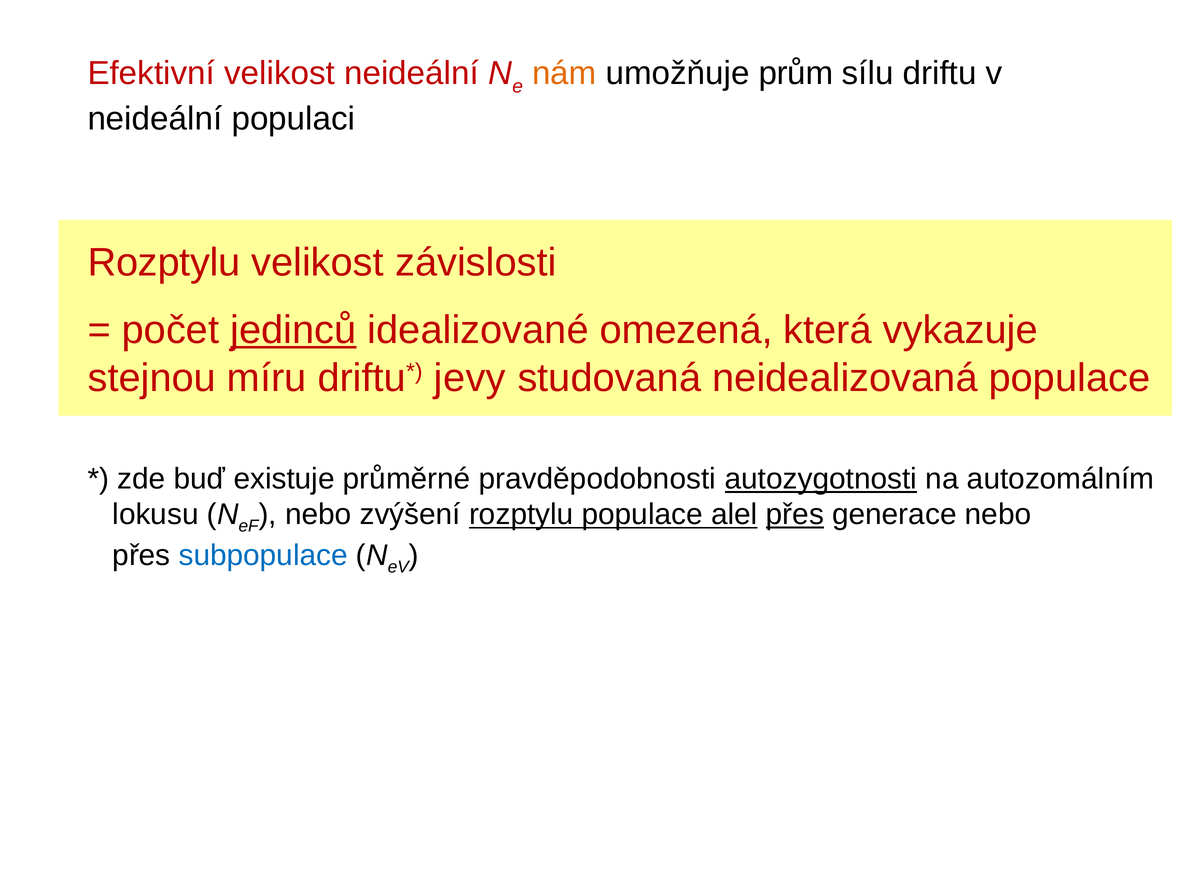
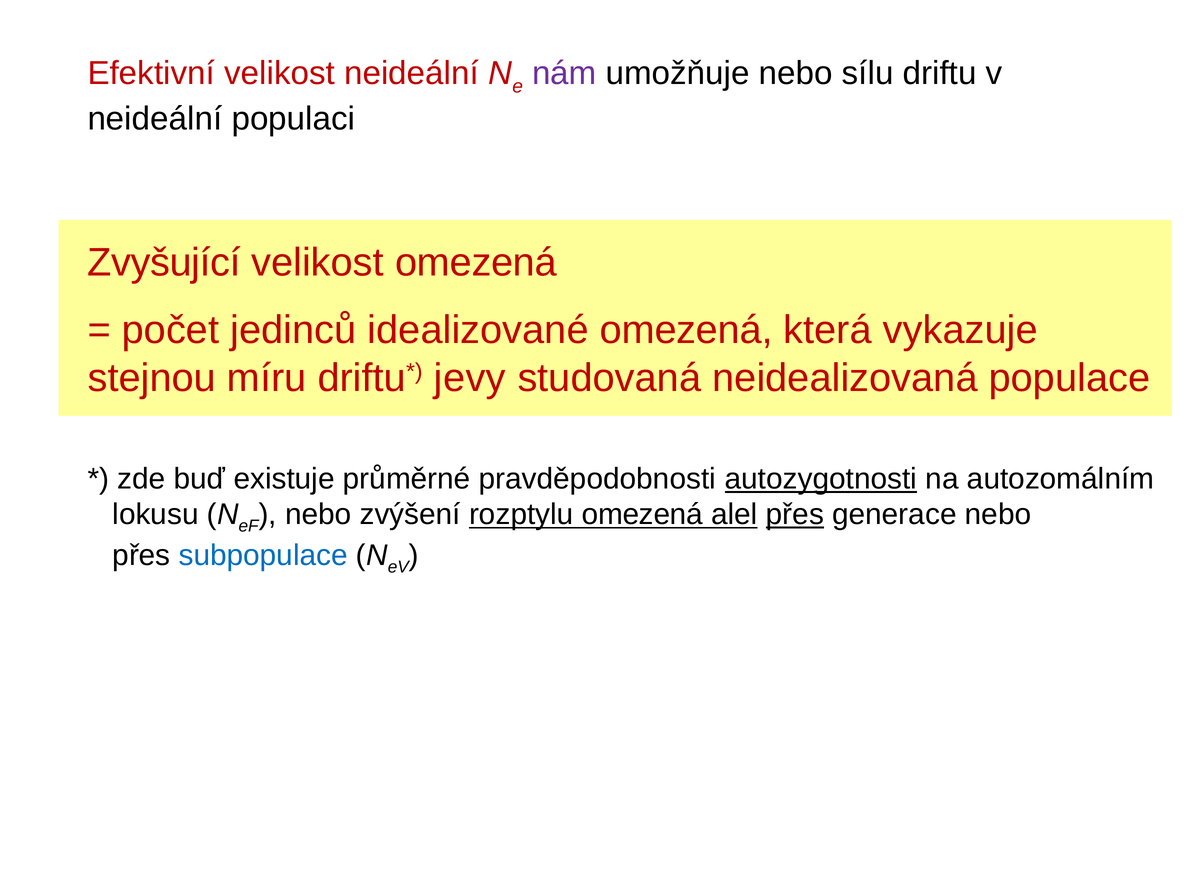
nám colour: orange -> purple (564, 73)
umožňuje prům: prům -> nebo (796, 73)
Rozptylu: Rozptylu -> Zvyšující (164, 262)
velikost závislosti: závislosti -> omezená (476, 262)
jedinců underline: present -> none (293, 330)
rozptylu populace: populace -> omezená (642, 514)
